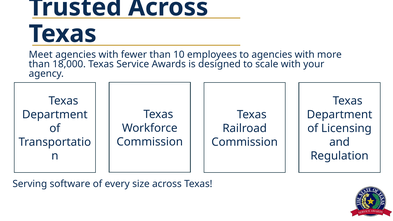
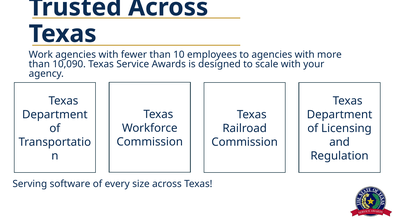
Meet: Meet -> Work (41, 55)
18,000: 18,000 -> 10,090 (69, 64)
